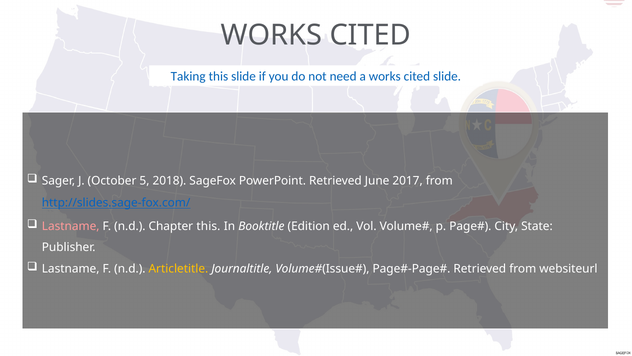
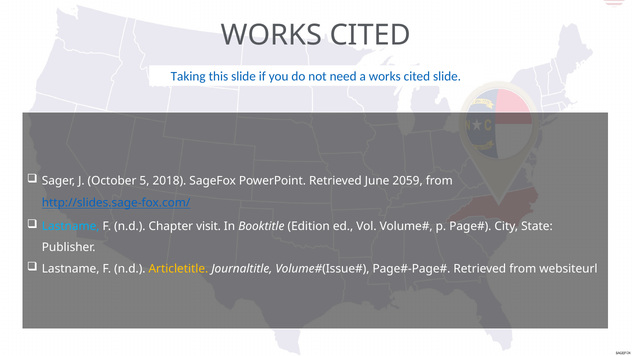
2017: 2017 -> 2059 (408, 180)
Lastname colour: pink -> light blue (71, 226)
Chapter this: this -> visit (209, 226)
